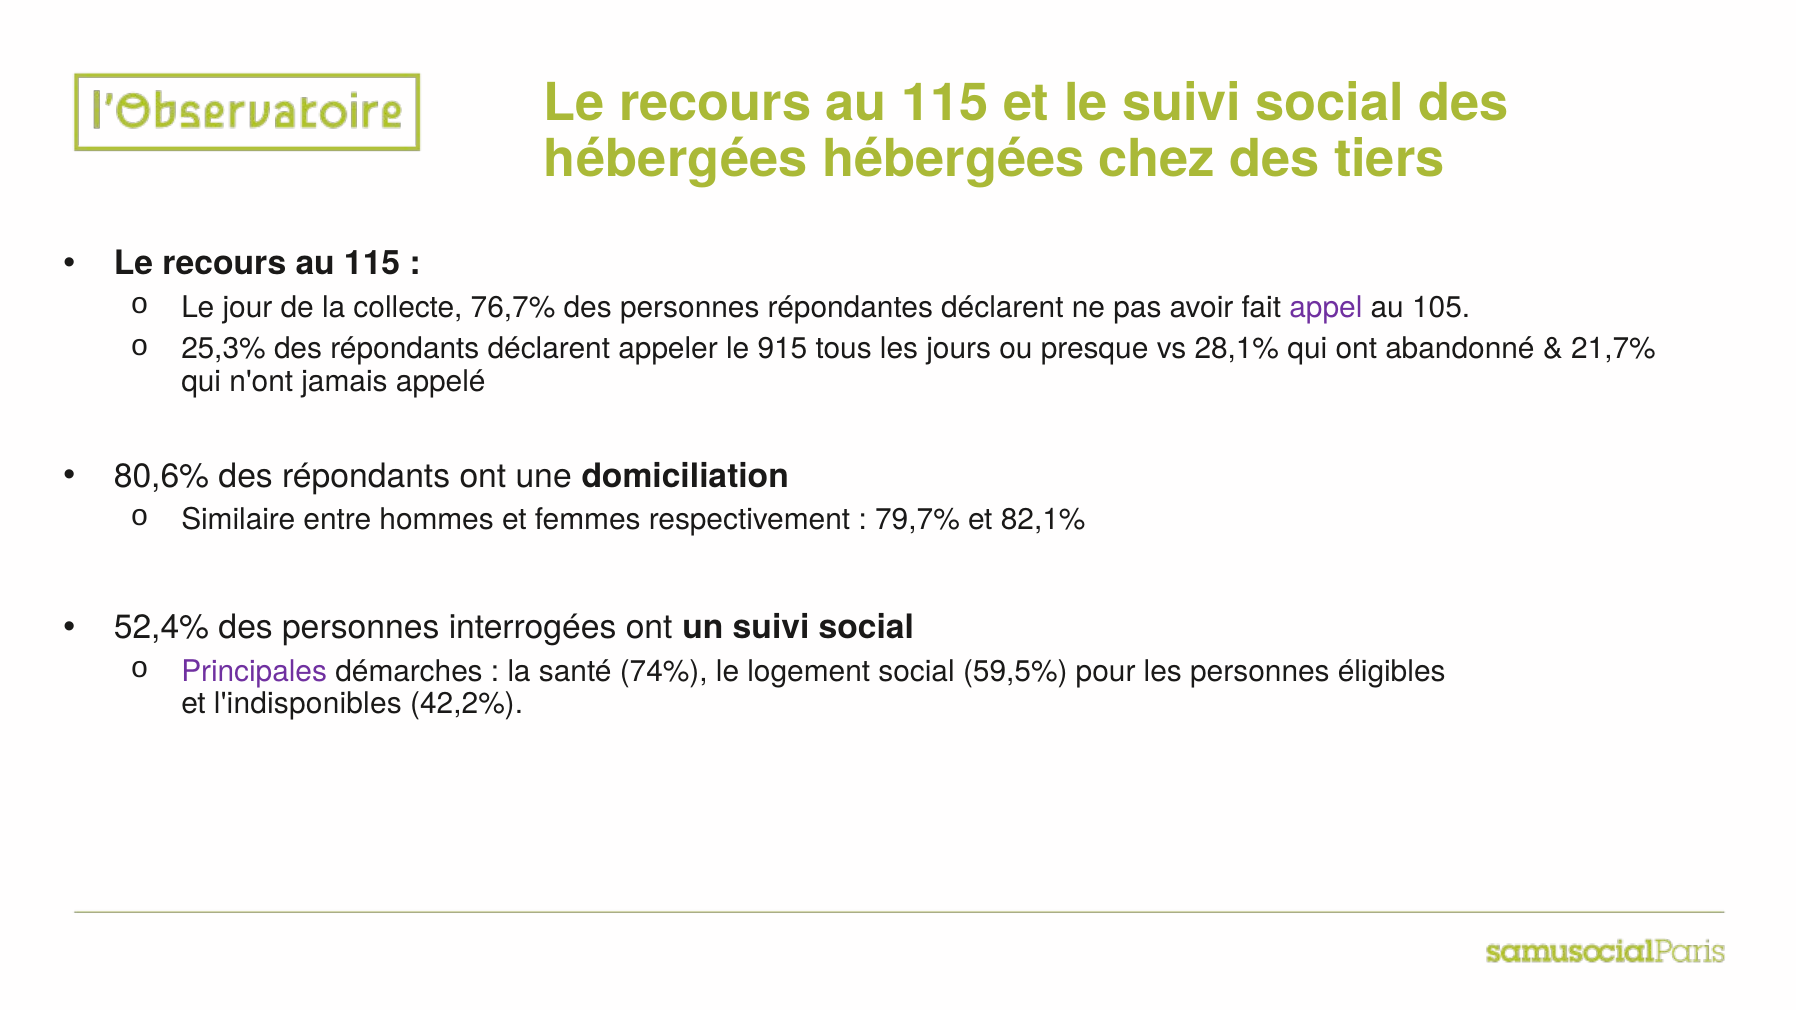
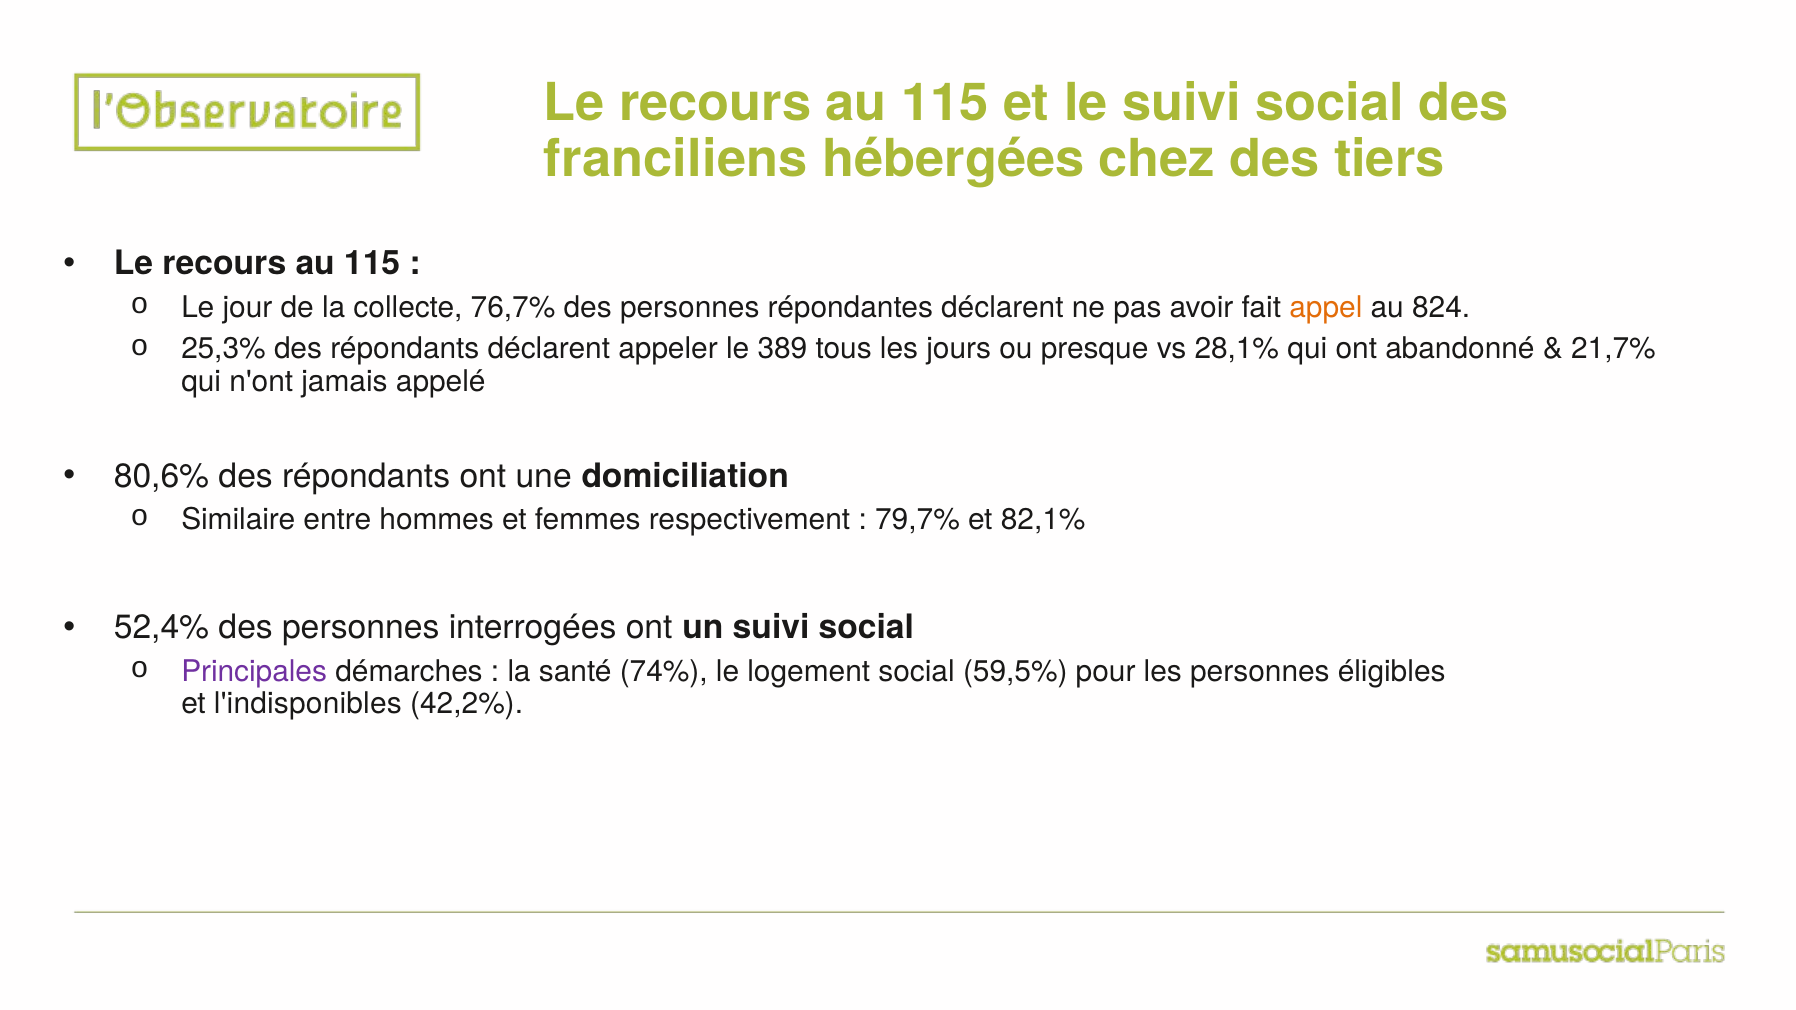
hébergées: hébergées -> franciliens (676, 160)
appel colour: purple -> orange (1326, 307)
105: 105 -> 824 (1441, 307)
915: 915 -> 389 (782, 349)
